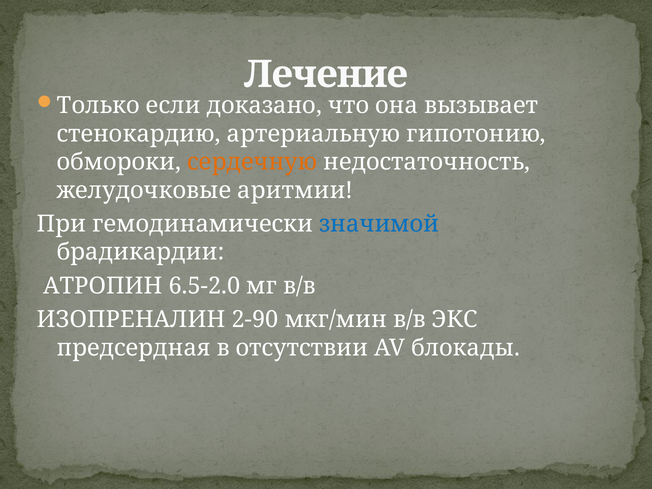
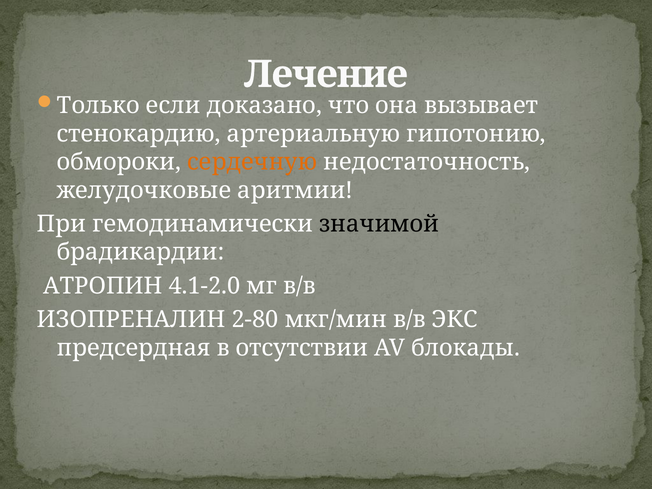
значимой colour: blue -> black (379, 224)
6.5-2.0: 6.5-2.0 -> 4.1-2.0 (204, 286)
2-90: 2-90 -> 2-80 (255, 320)
